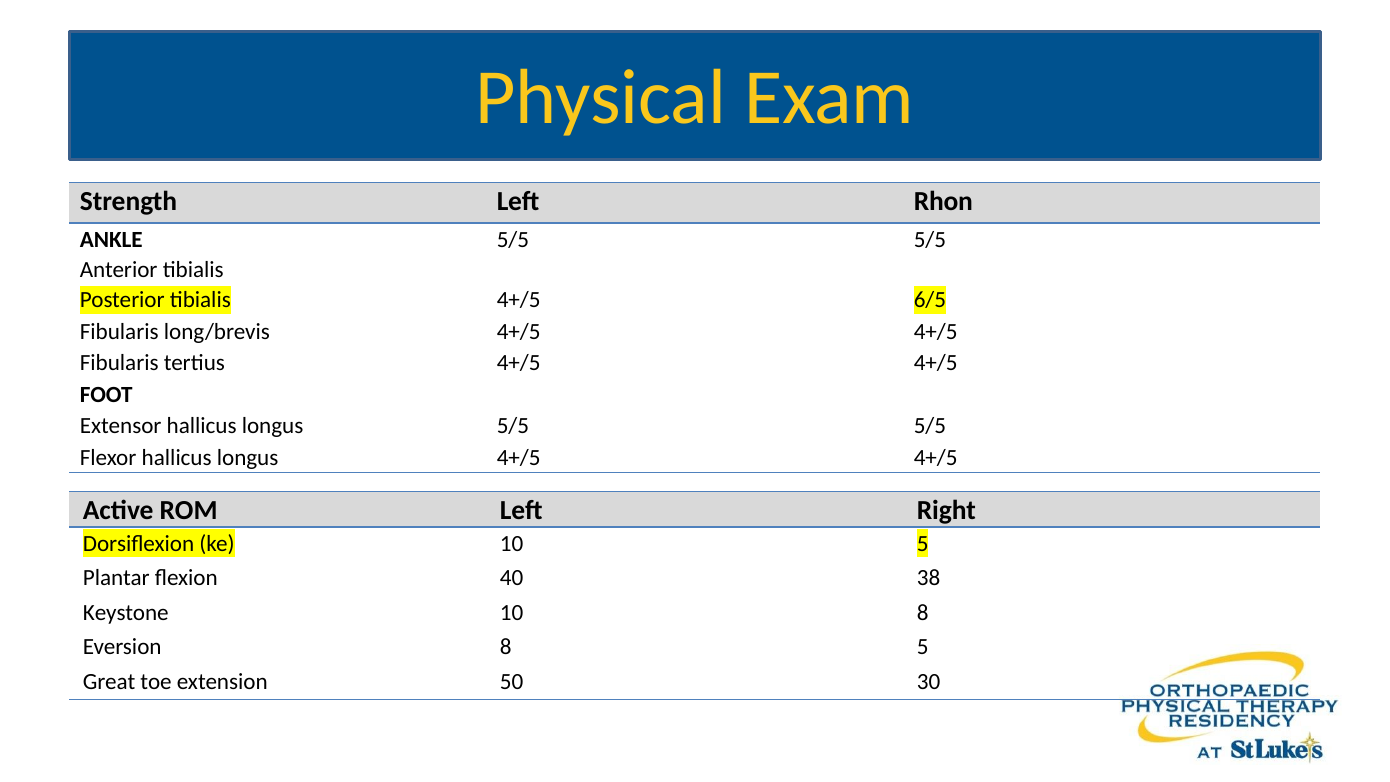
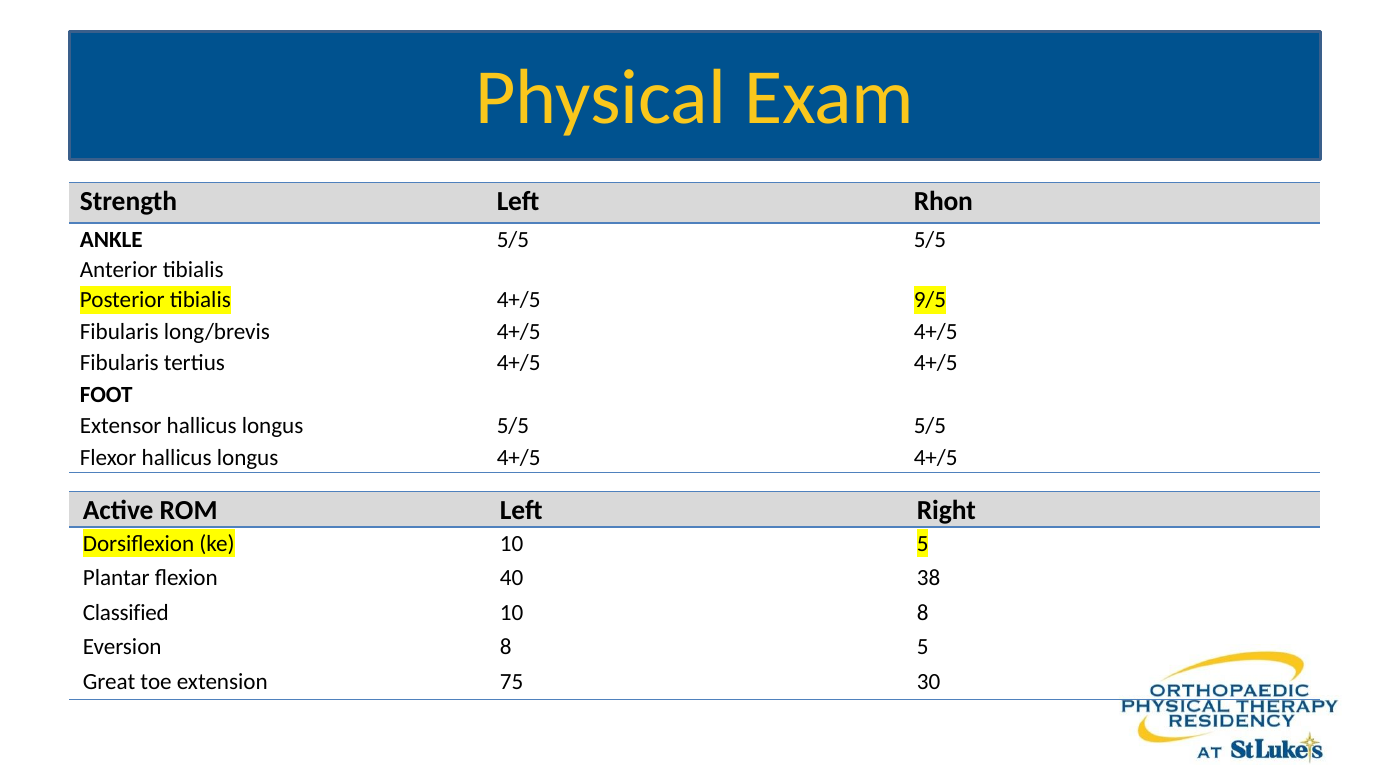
6/5: 6/5 -> 9/5 (930, 300)
Keystone: Keystone -> Classified (126, 612)
50: 50 -> 75 (512, 681)
